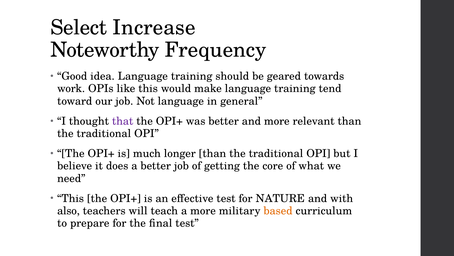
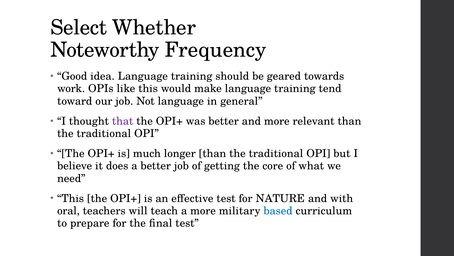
Increase: Increase -> Whether (154, 27)
also: also -> oral (68, 210)
based colour: orange -> blue (278, 210)
